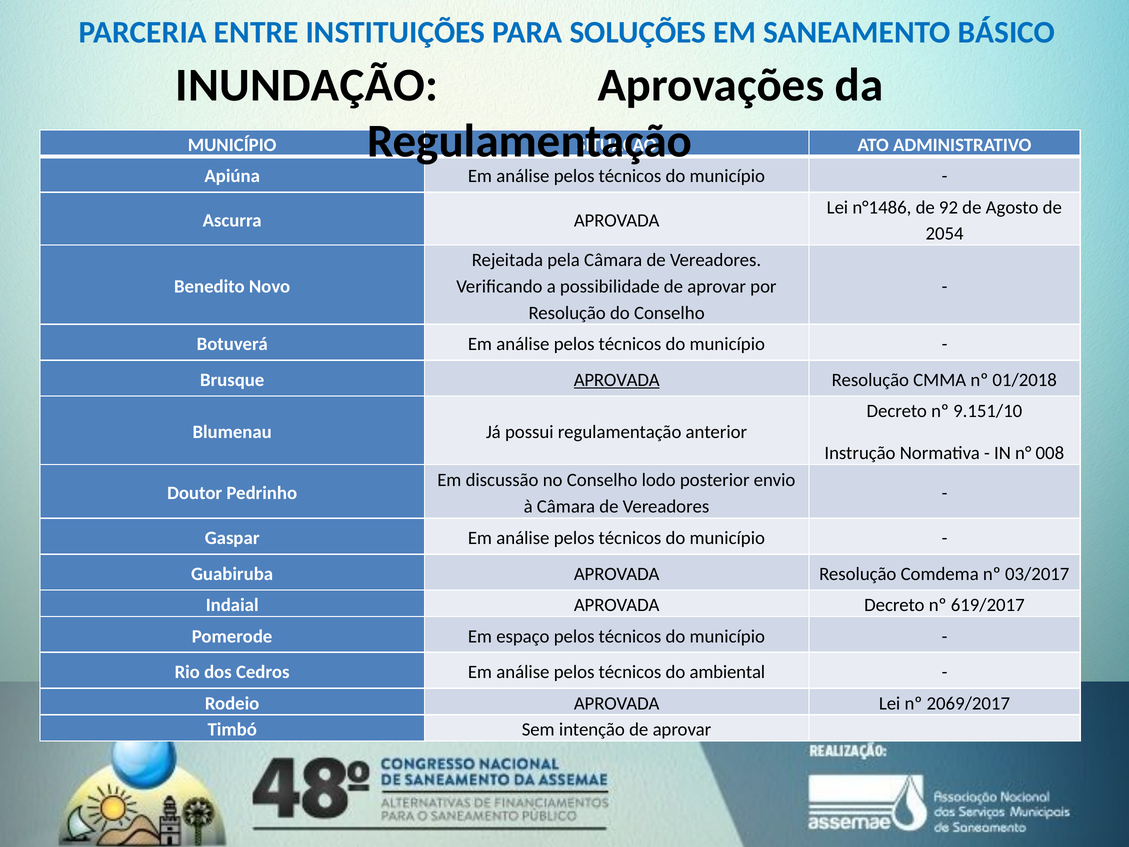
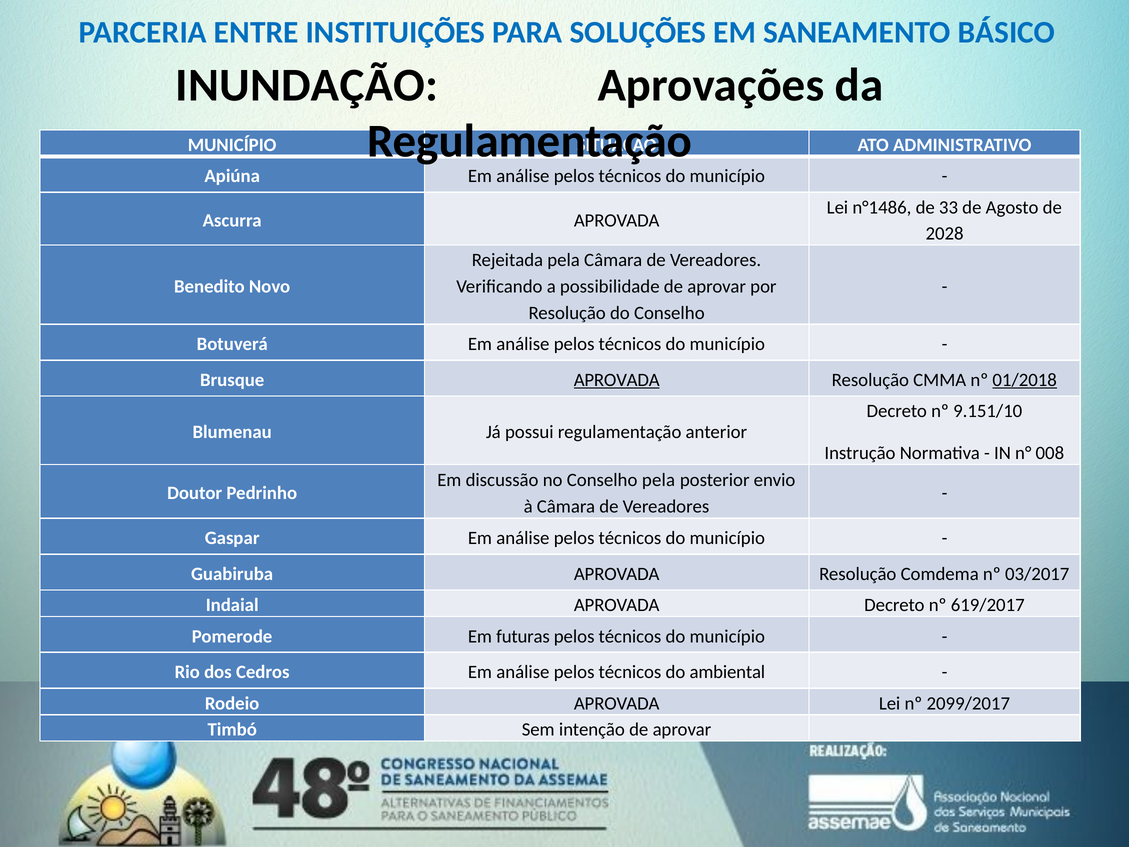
92: 92 -> 33 (949, 207)
2054: 2054 -> 2028 (945, 234)
01/2018 underline: none -> present (1025, 380)
Conselho lodo: lodo -> pela (659, 480)
espaço: espaço -> futuras (523, 636)
2069/2017: 2069/2017 -> 2099/2017 (968, 703)
